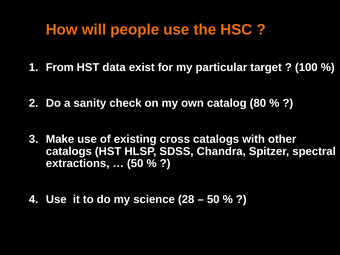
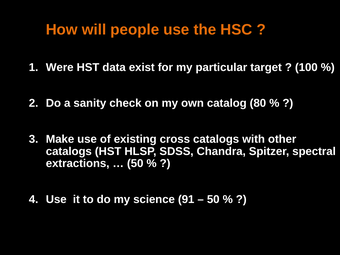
From: From -> Were (60, 67)
28: 28 -> 91 (186, 199)
